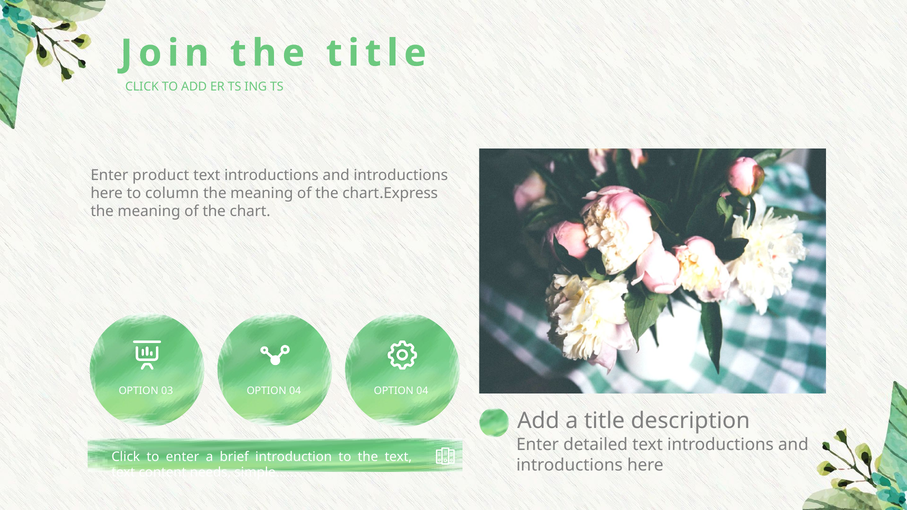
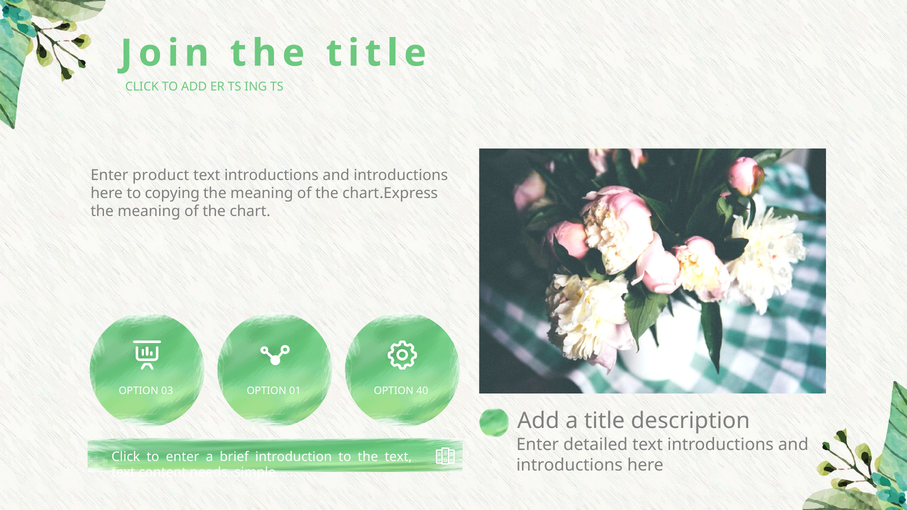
column: column -> copying (172, 193)
04: 04 -> 01 (295, 391)
04: 04 -> 40 (422, 391)
